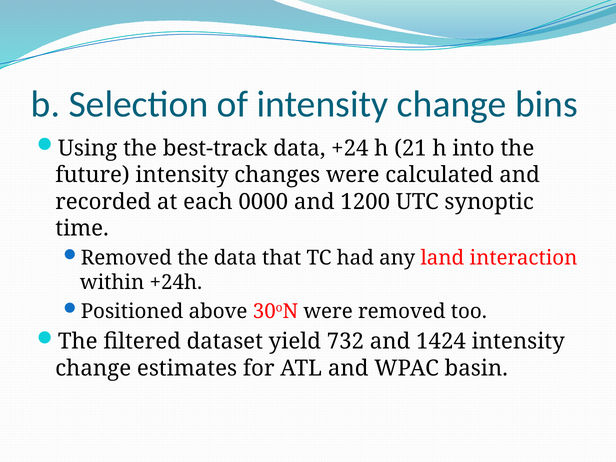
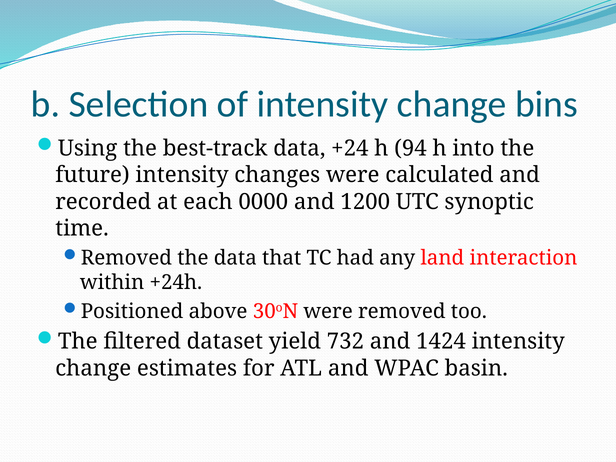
21: 21 -> 94 (410, 148)
